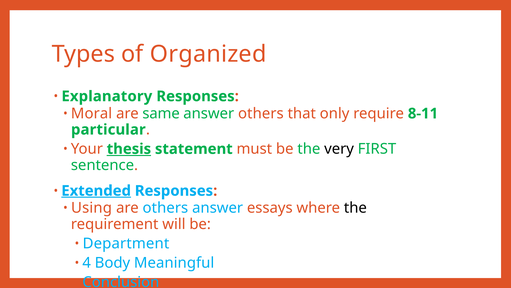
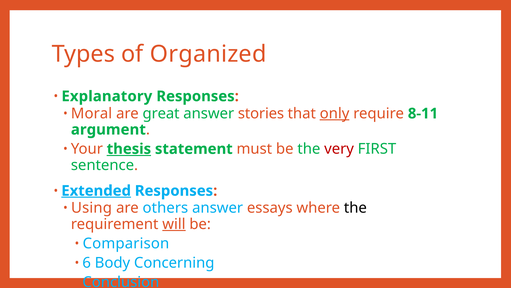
same: same -> great (161, 113)
answer others: others -> stories (261, 113)
only underline: none -> present (335, 113)
particular: particular -> argument (108, 129)
very colour: black -> red (339, 149)
will underline: none -> present (174, 224)
Department: Department -> Comparison (126, 243)
4: 4 -> 6 (87, 262)
Meaningful: Meaningful -> Concerning (174, 262)
